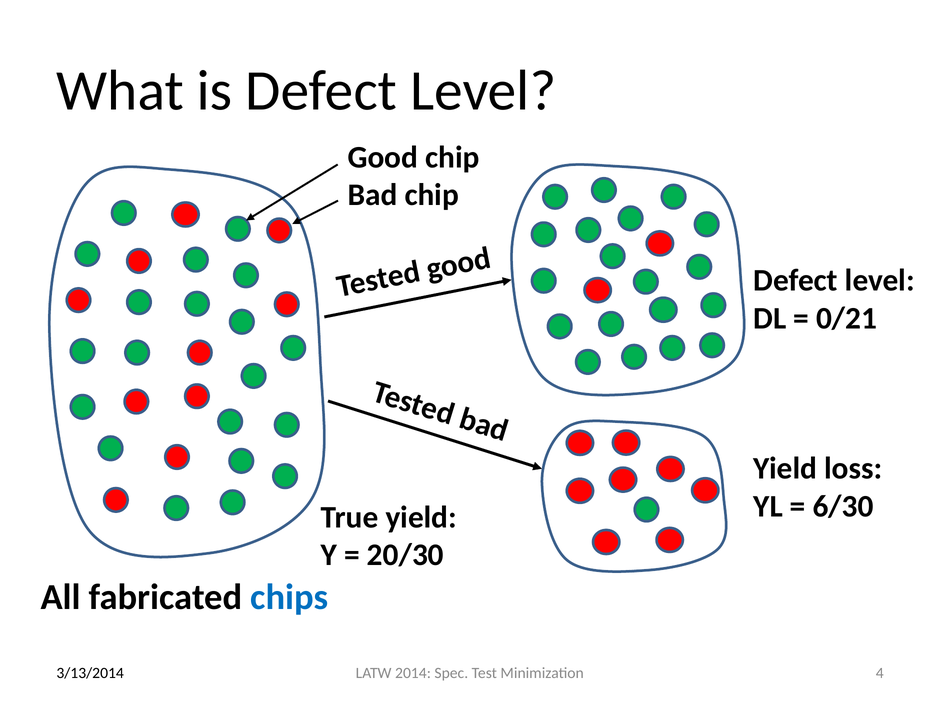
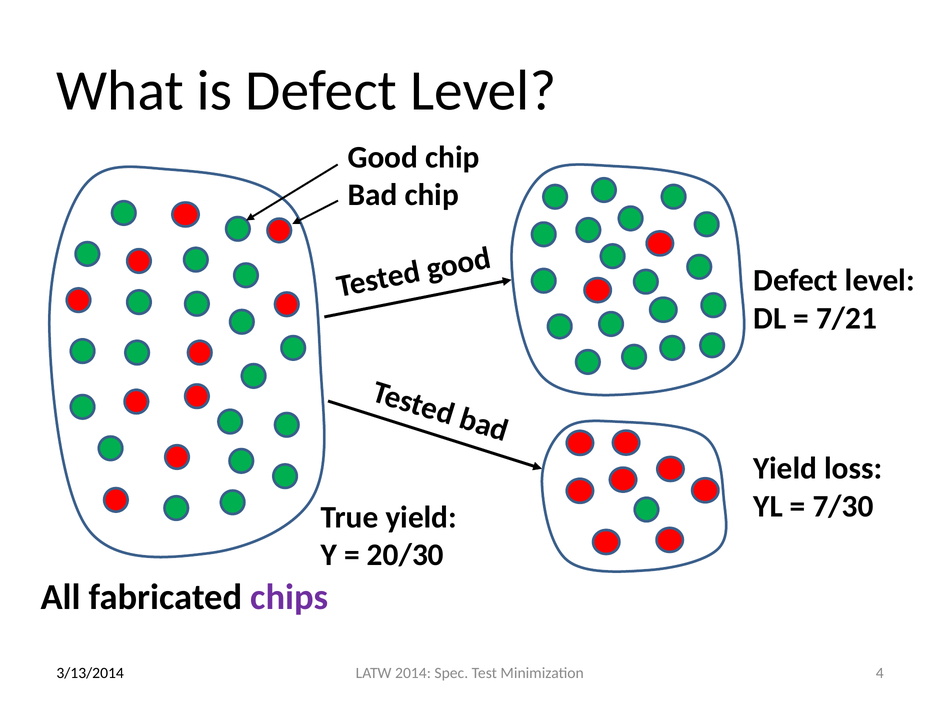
0/21: 0/21 -> 7/21 (847, 318)
6/30: 6/30 -> 7/30 (843, 506)
chips colour: blue -> purple (289, 597)
